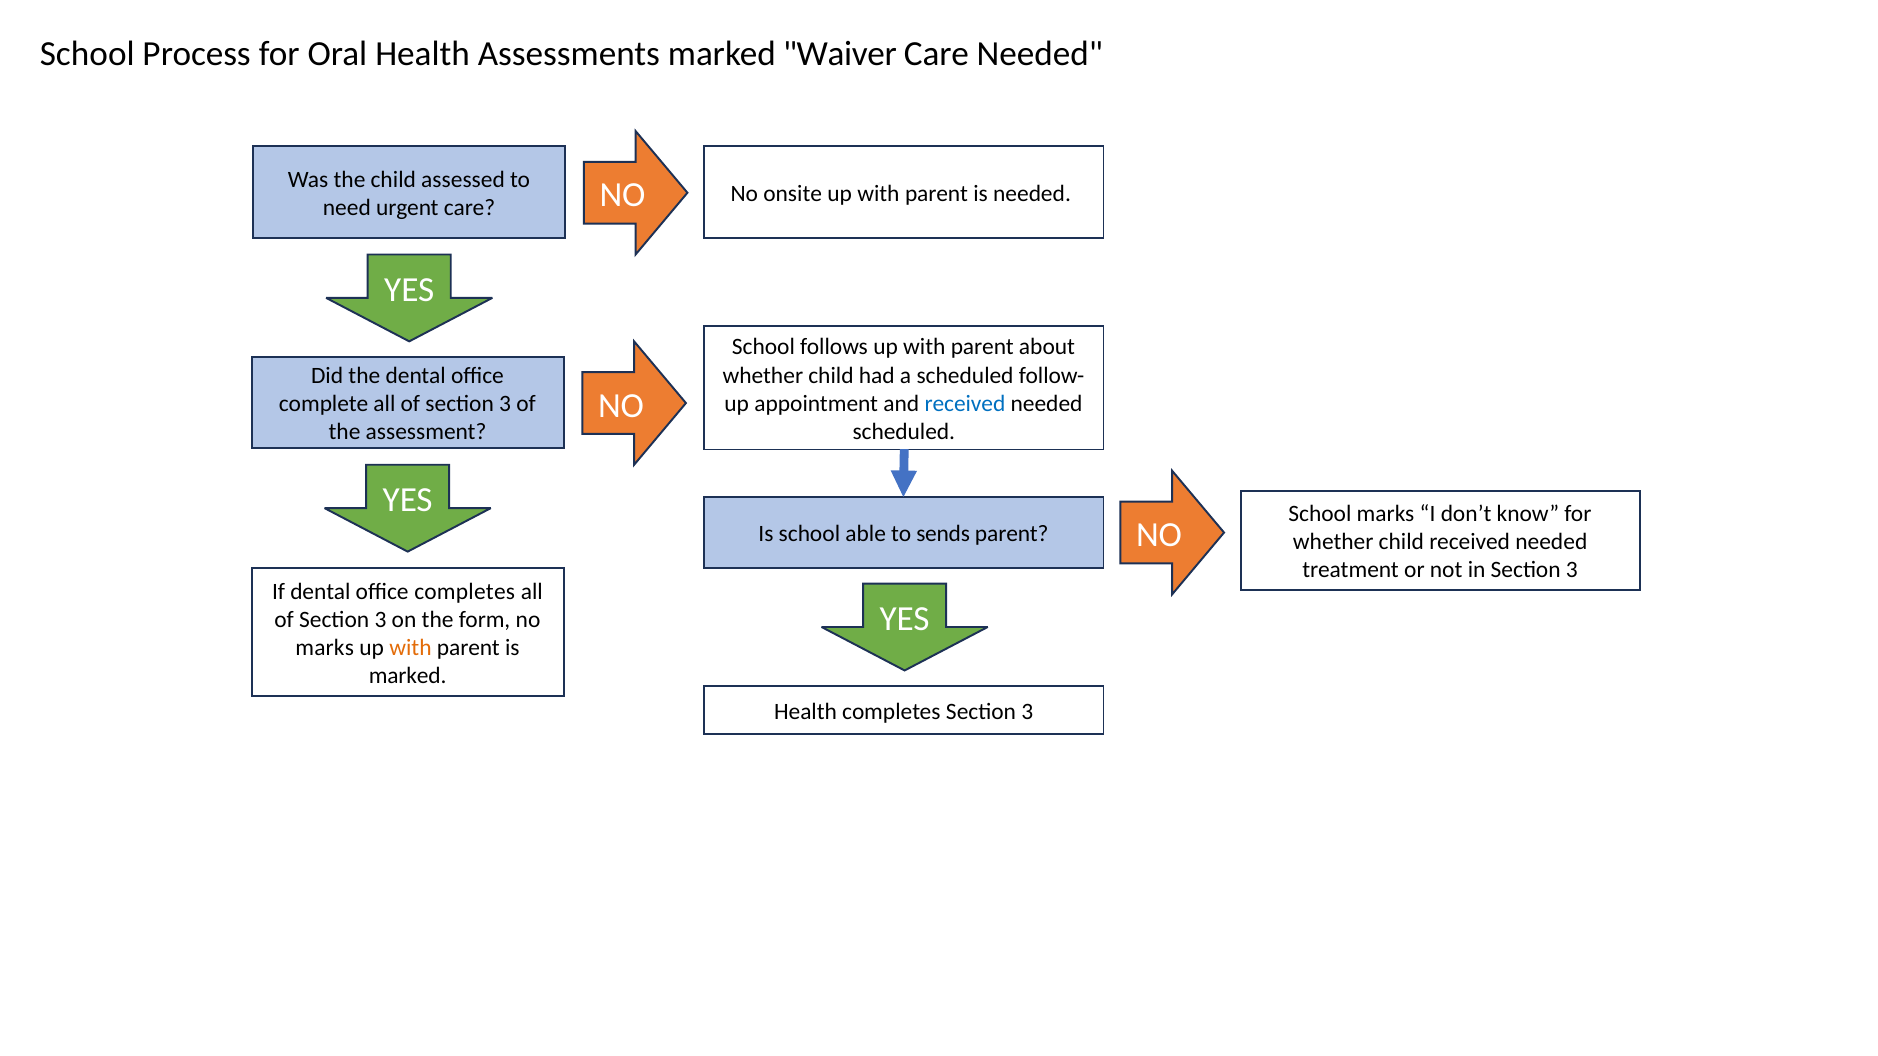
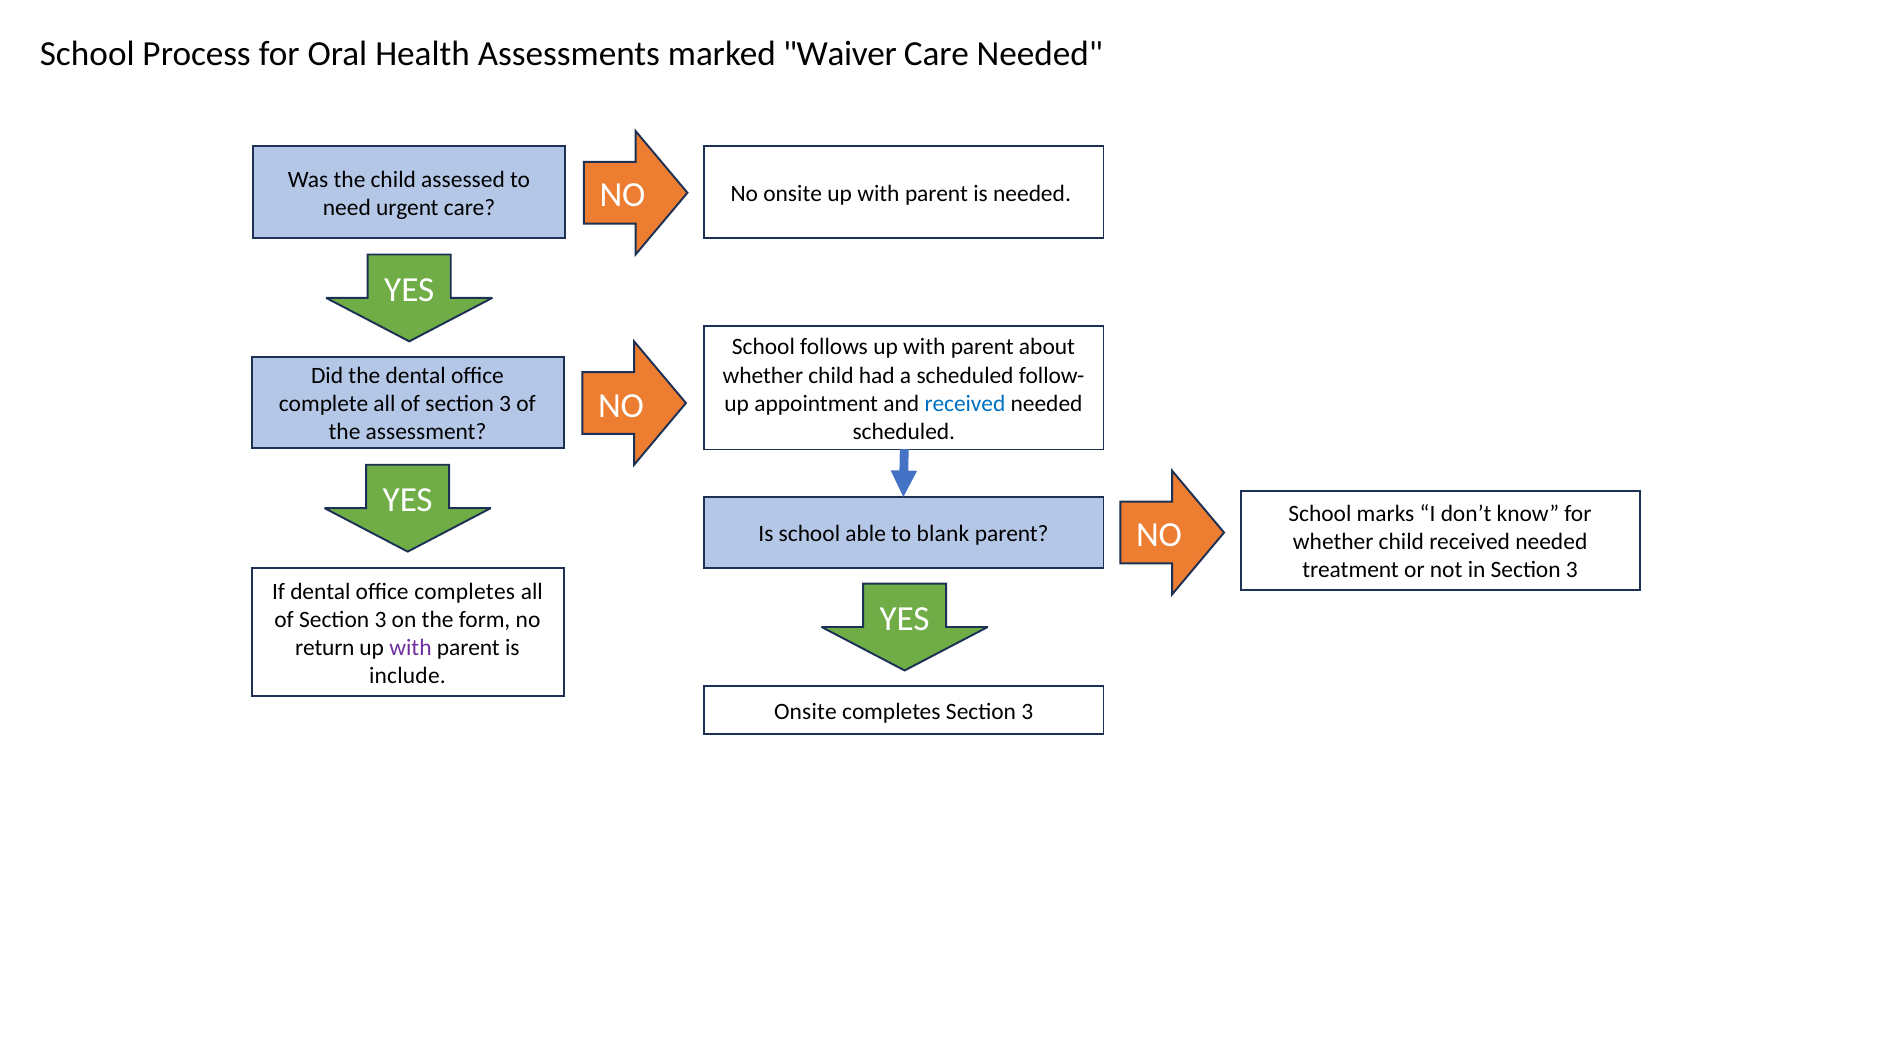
sends: sends -> blank (943, 534)
marks: marks -> return (325, 648)
with colour: orange -> purple (410, 648)
marked: marked -> include (407, 676)
Health: Health -> Onsite (805, 712)
